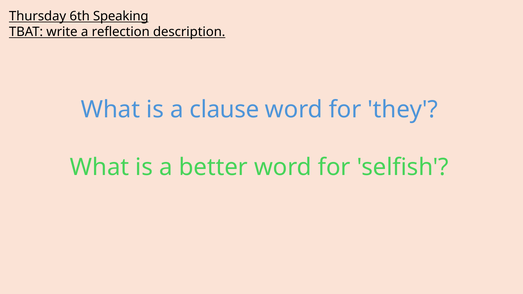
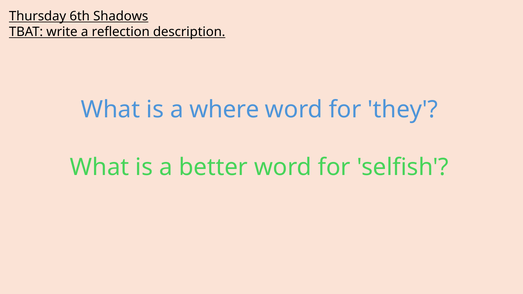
Speaking: Speaking -> Shadows (121, 16)
clause: clause -> where (224, 110)
